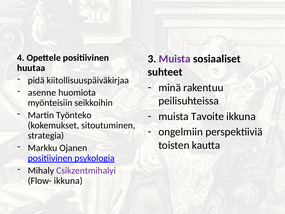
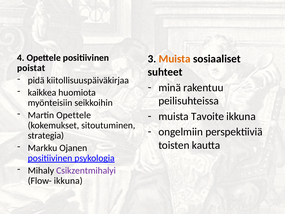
Muista colour: purple -> orange (175, 59)
huutaa: huutaa -> poistat (31, 68)
asenne: asenne -> kaikkea (42, 92)
Martin Työnteko: Työnteko -> Opettele (74, 115)
